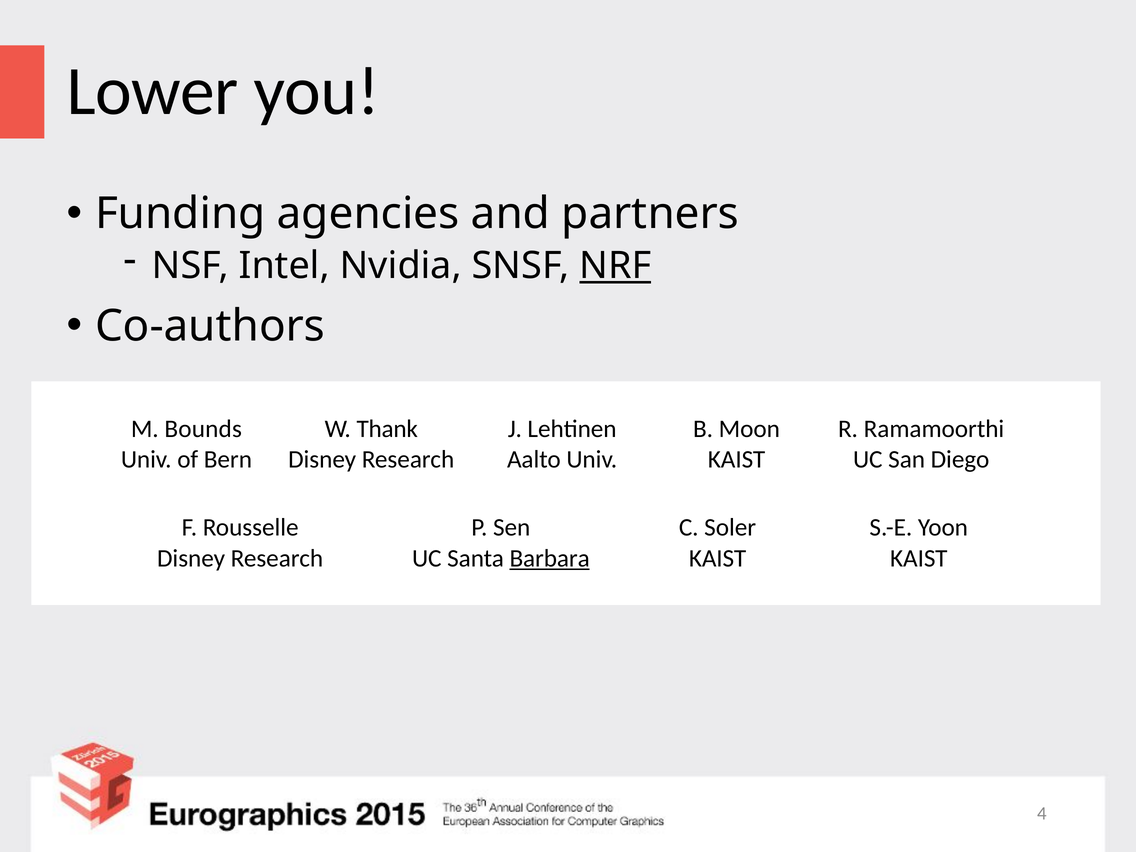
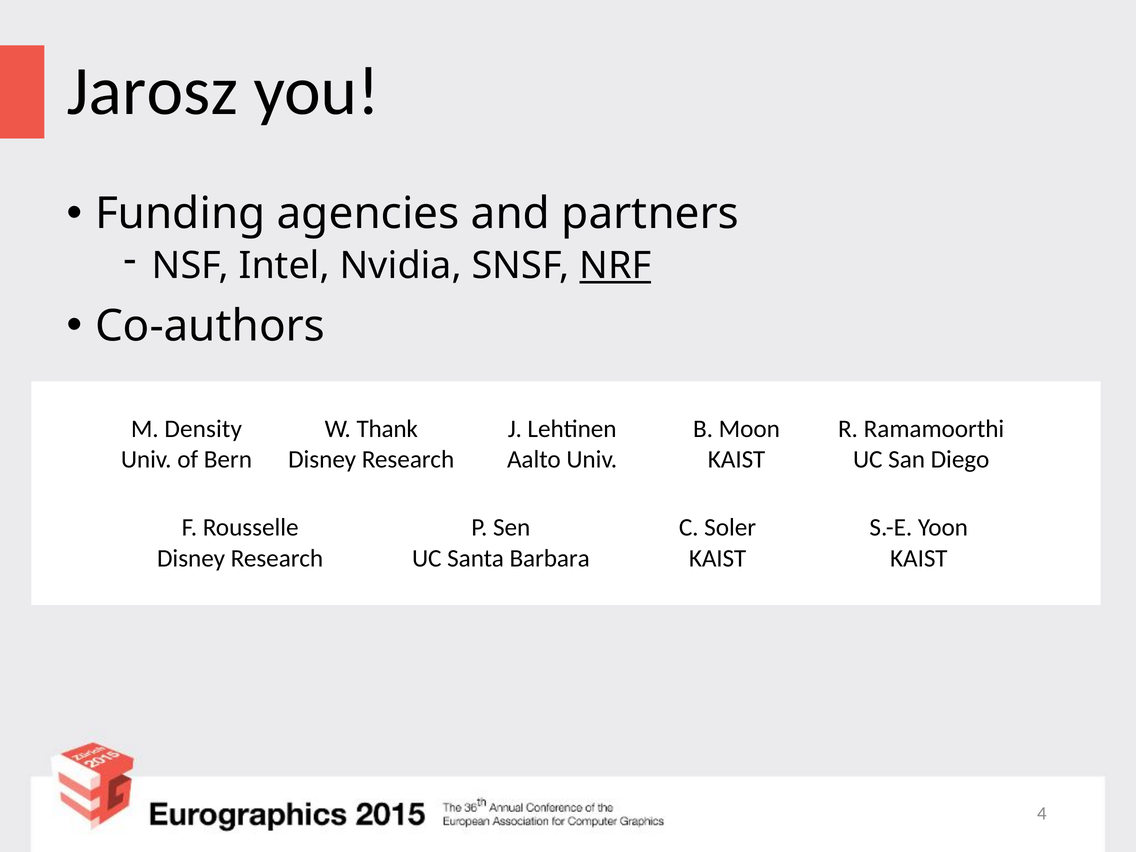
Lower: Lower -> Jarosz (152, 91)
Bounds: Bounds -> Density (203, 429)
Barbara underline: present -> none (550, 558)
